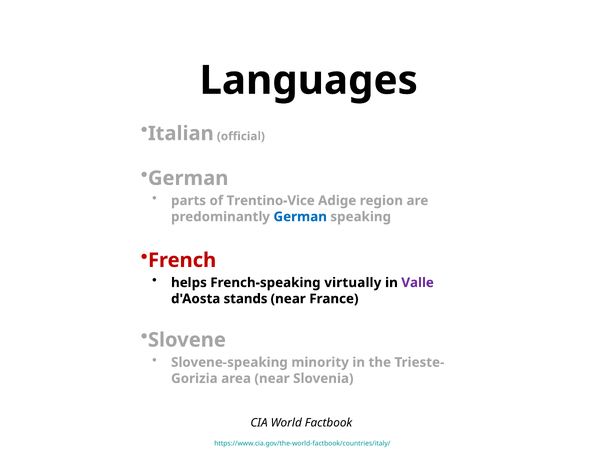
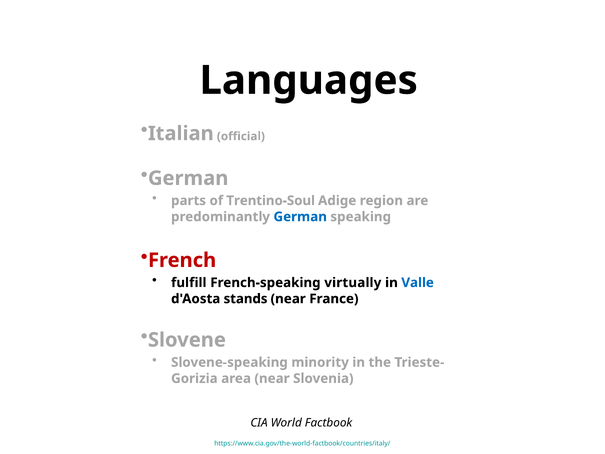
Trentino-Vice: Trentino-Vice -> Trentino-Soul (271, 201)
helps: helps -> fulfill (189, 283)
Valle colour: purple -> blue (418, 283)
